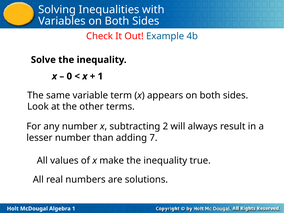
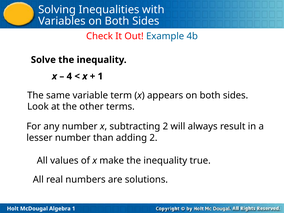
0: 0 -> 4 (69, 76)
adding 7: 7 -> 2 (153, 138)
